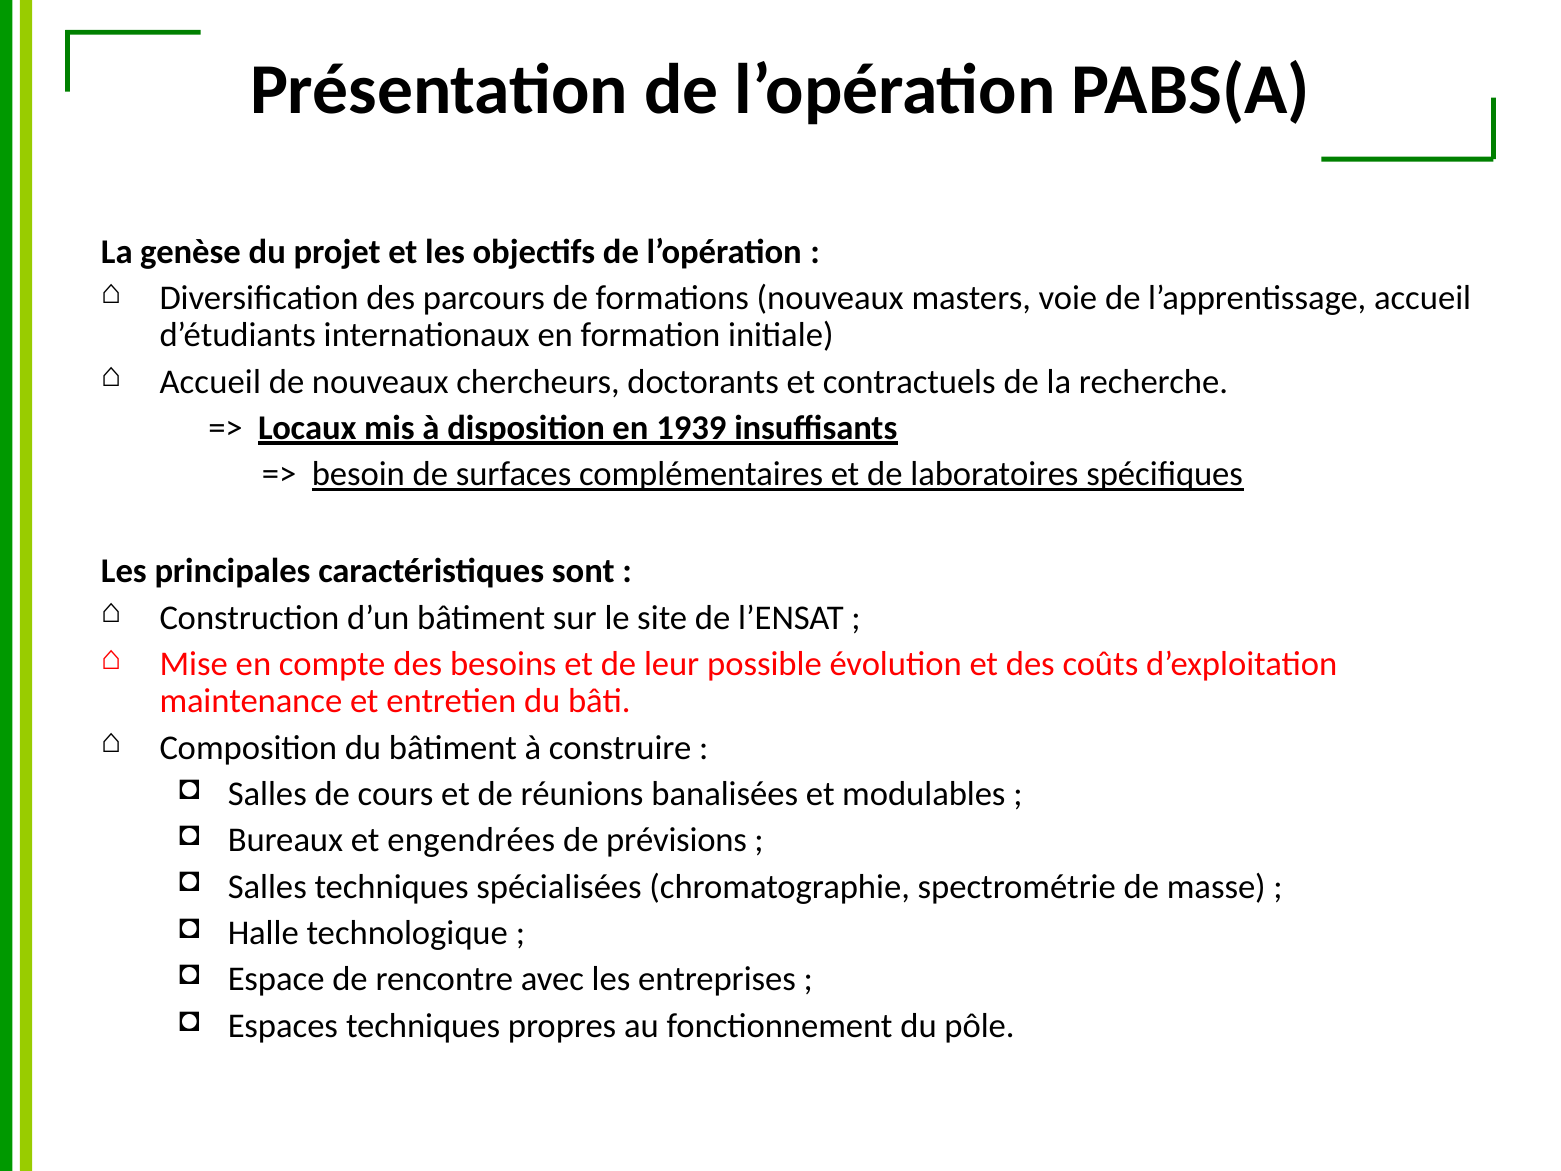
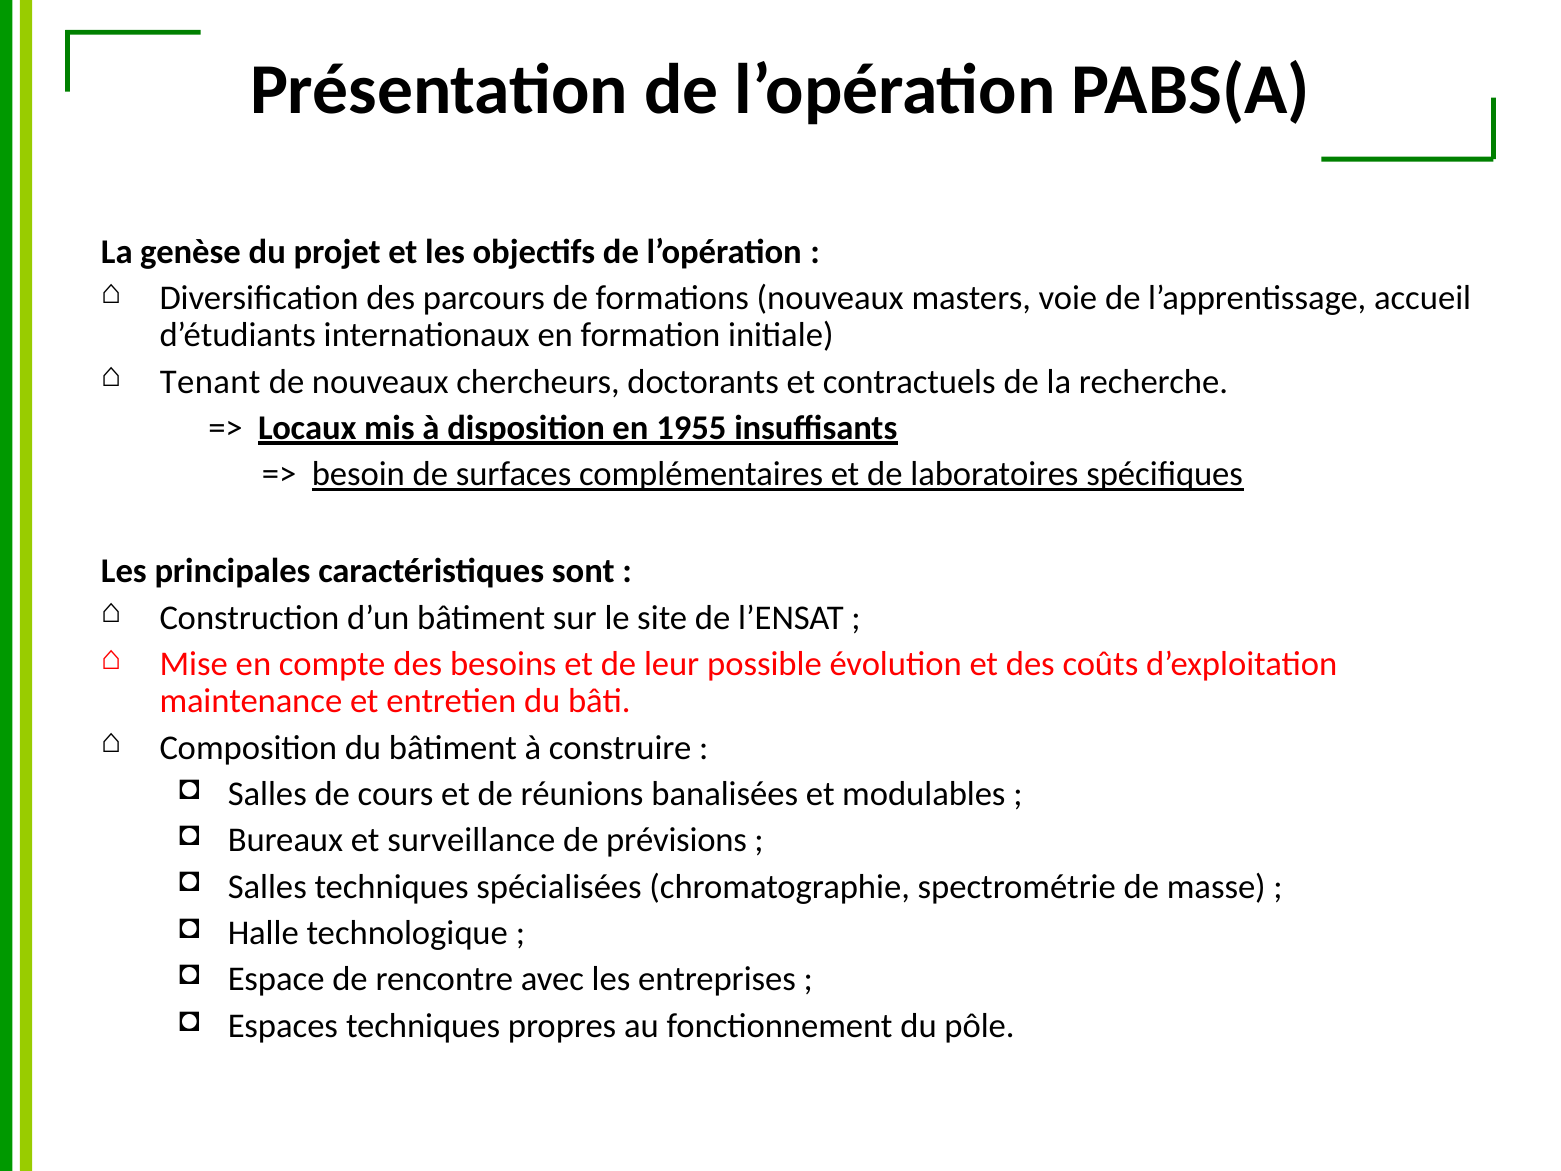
Accueil: Accueil -> Tenant (210, 382)
1939: 1939 -> 1955 (691, 428)
engendrées: engendrées -> surveillance (471, 840)
